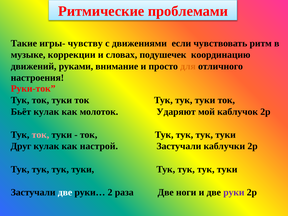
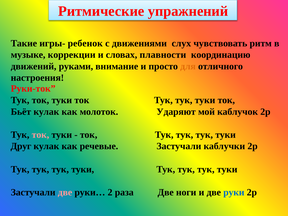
проблемами: проблемами -> упражнений (188, 11)
чувству: чувству -> ребенок (85, 43)
если: если -> слух (181, 43)
подушечек: подушечек -> плавности (163, 55)
настрой: настрой -> речевые (99, 146)
две colour: white -> pink (65, 192)
руки colour: purple -> blue (234, 192)
